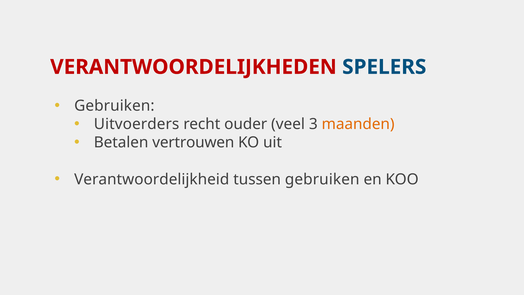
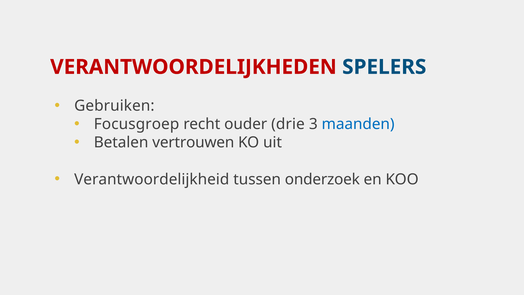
Uitvoerders: Uitvoerders -> Focusgroep (137, 124)
veel: veel -> drie (288, 124)
maanden colour: orange -> blue (358, 124)
tussen gebruiken: gebruiken -> onderzoek (322, 179)
